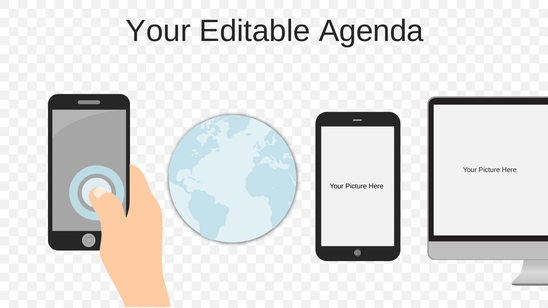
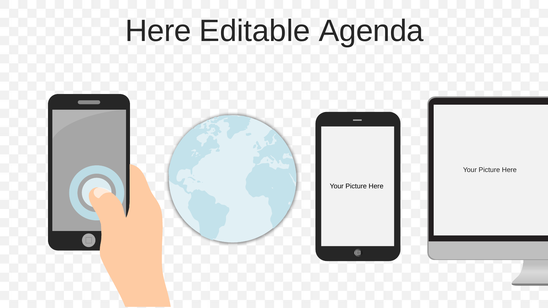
Your: Your -> Here (158, 31)
